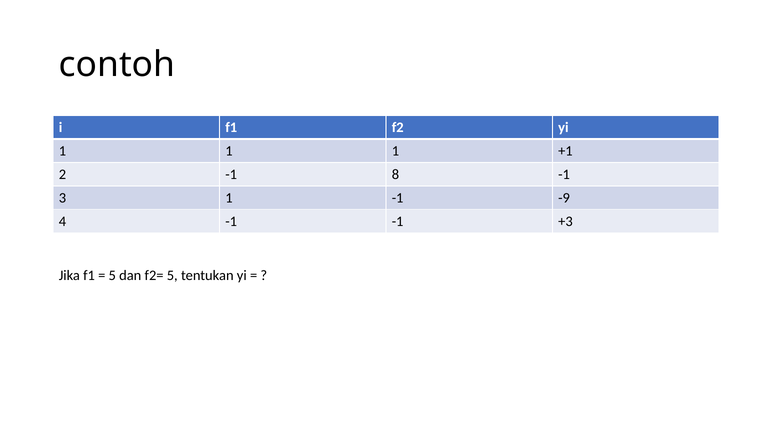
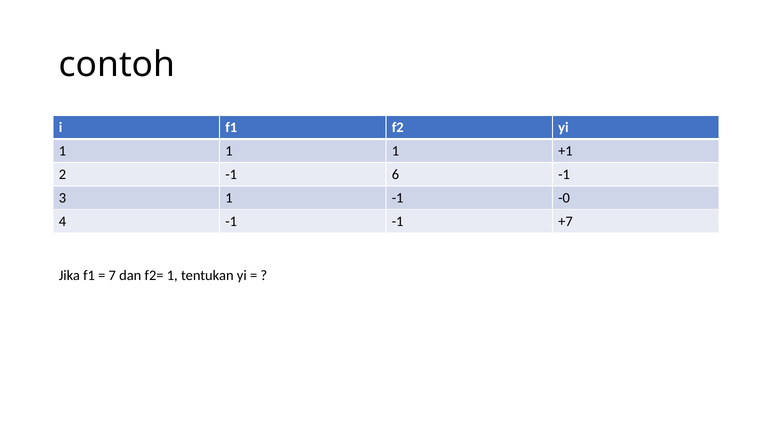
8: 8 -> 6 (395, 174)
-9: -9 -> -0 (564, 198)
+3: +3 -> +7 (565, 221)
5: 5 -> 7 (112, 276)
f2= 5: 5 -> 1 (172, 276)
